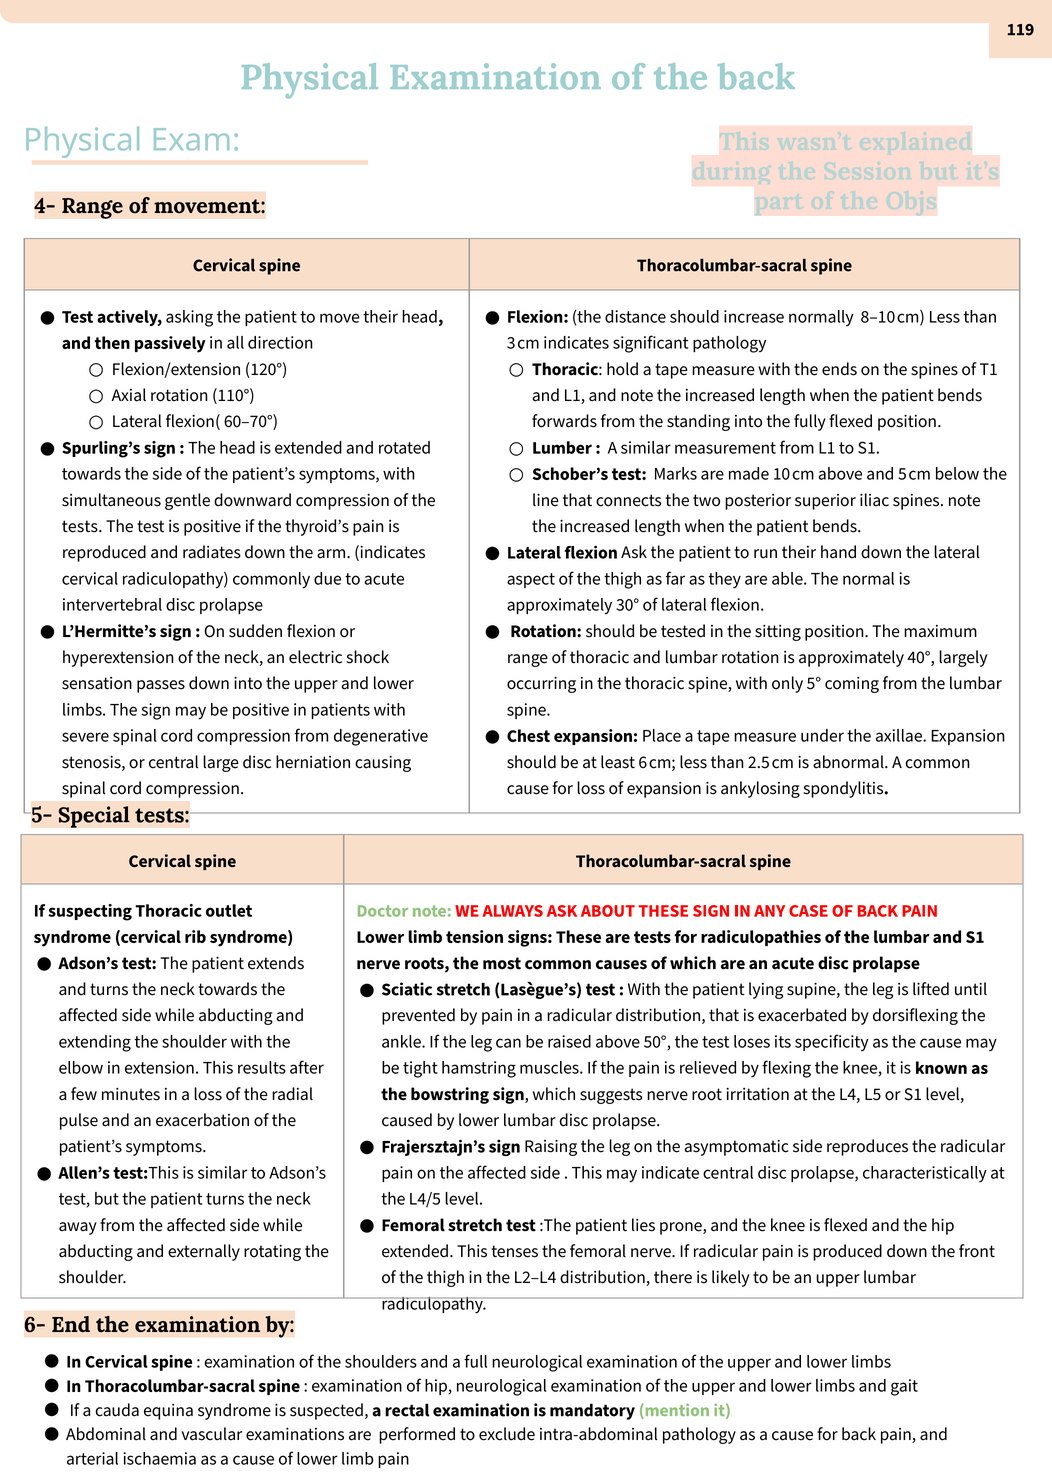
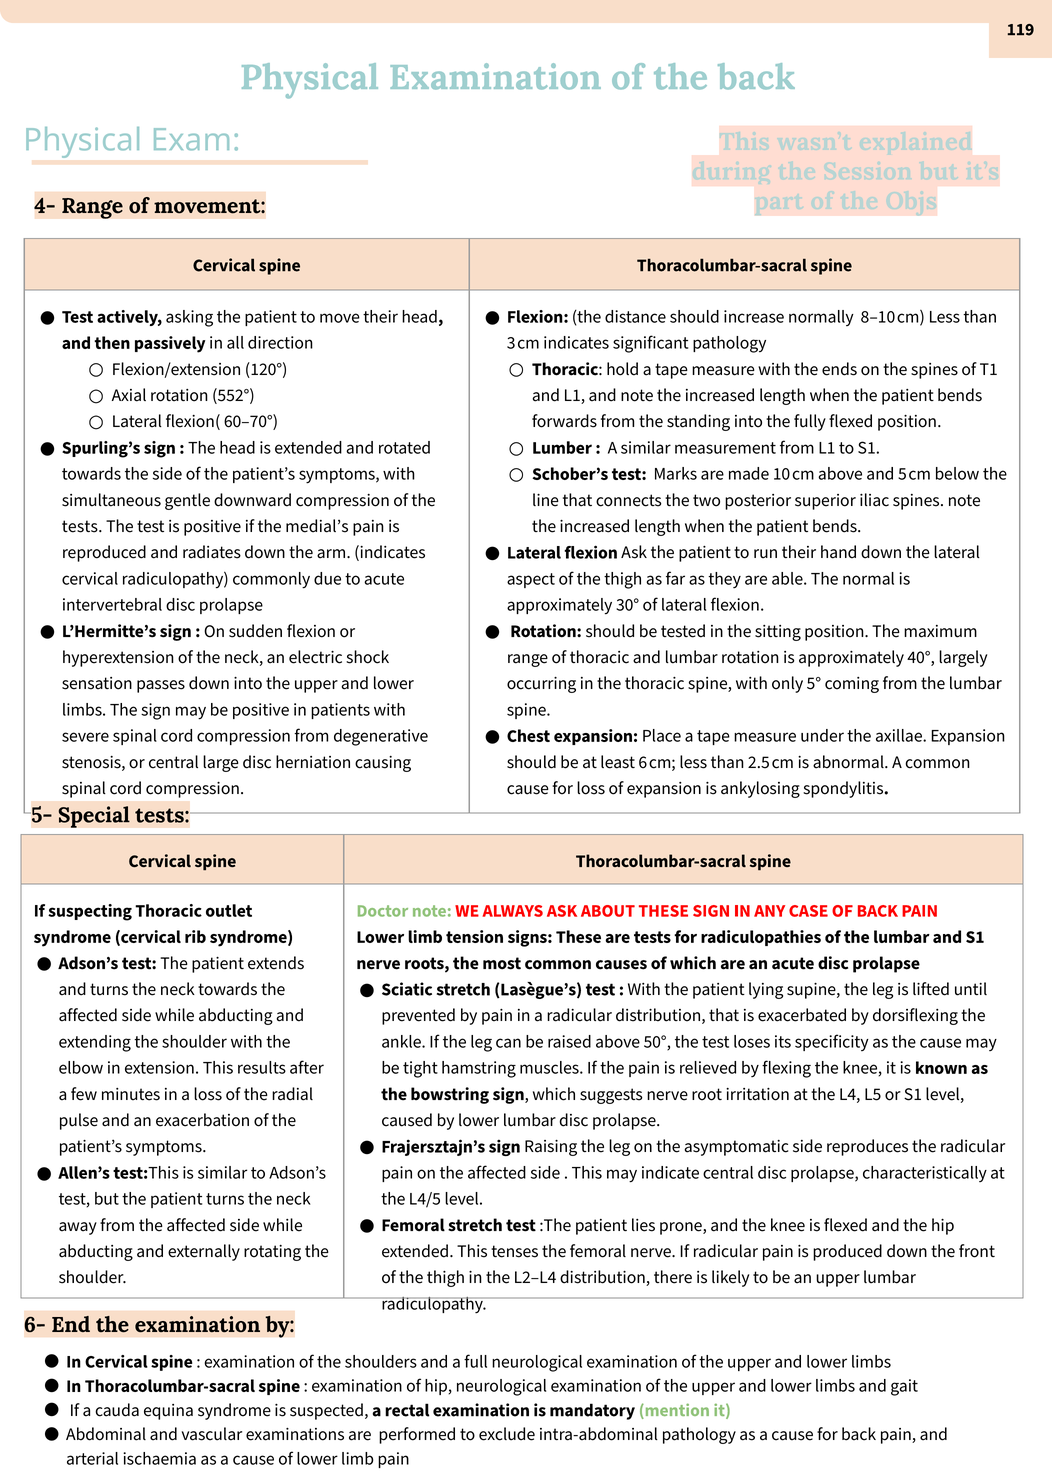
110°: 110° -> 552° (233, 395)
thyroid’s: thyroid’s -> medial’s (317, 526)
